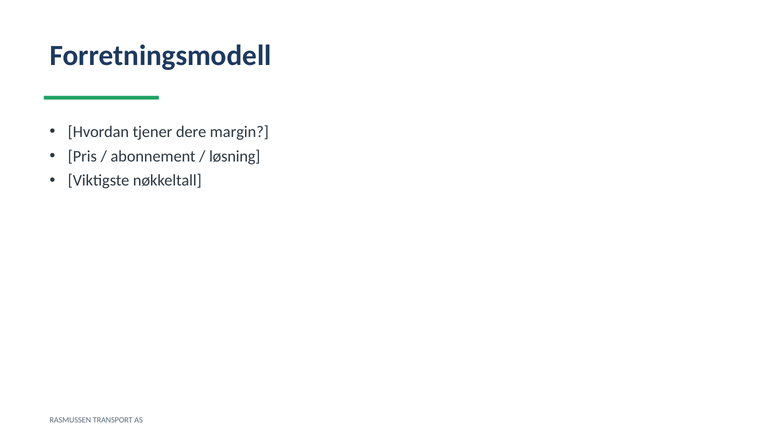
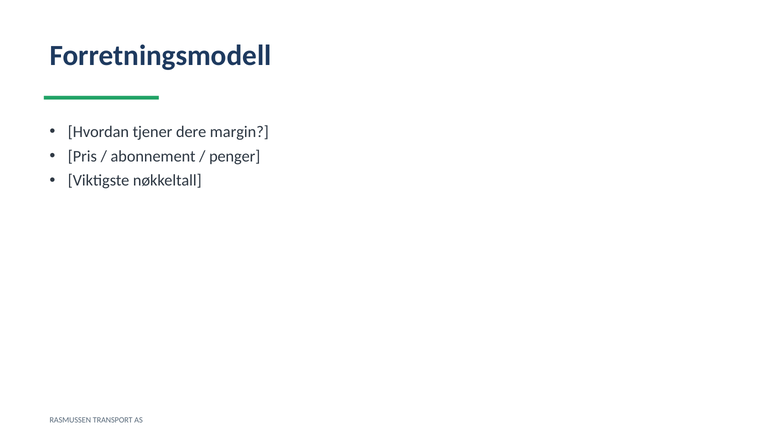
løsning: løsning -> penger (235, 156)
